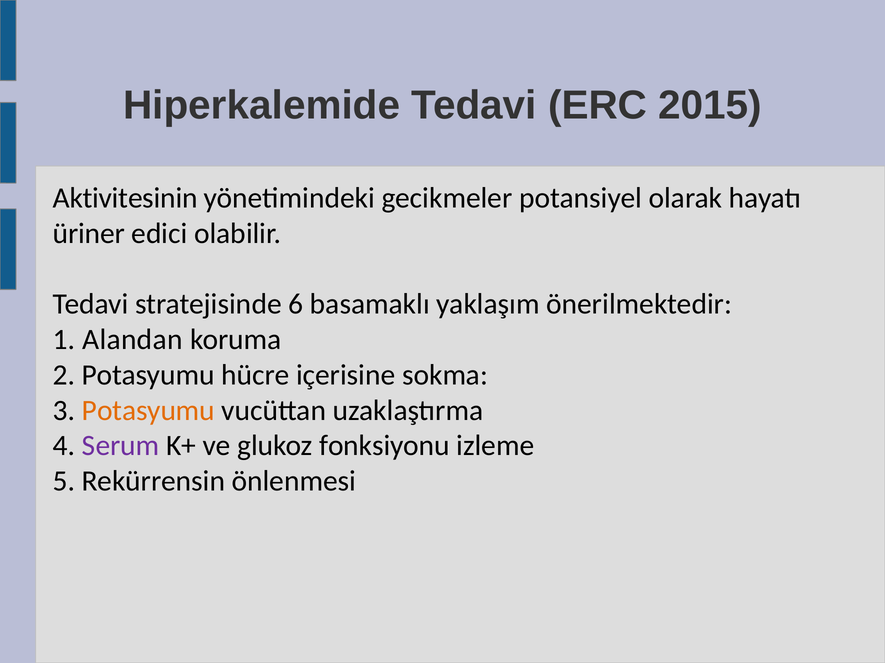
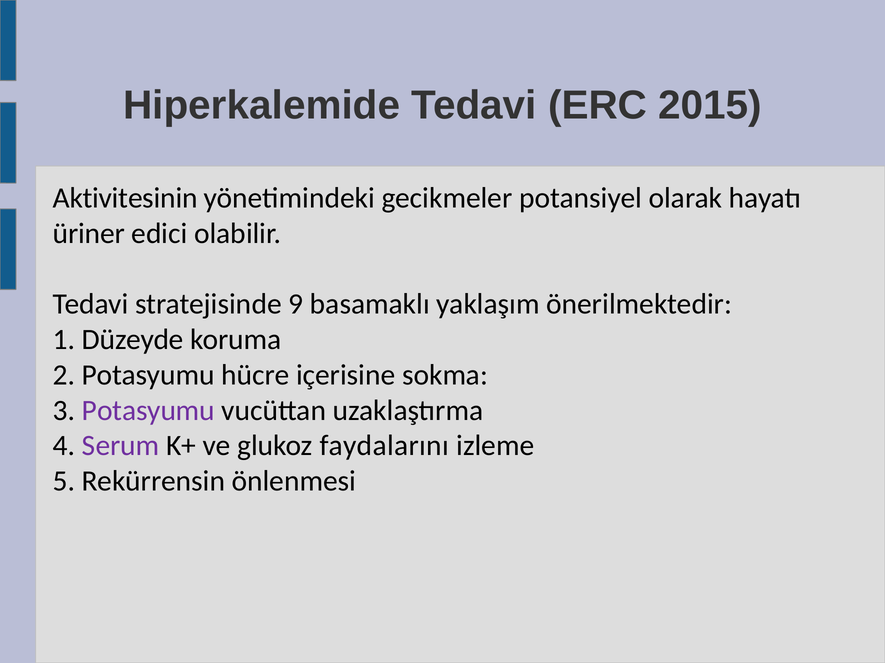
6: 6 -> 9 (296, 305)
Alandan: Alandan -> Düzeyde (133, 340)
Potasyumu colour: orange -> purple (148, 411)
fonksiyonu: fonksiyonu -> faydalarını (384, 446)
